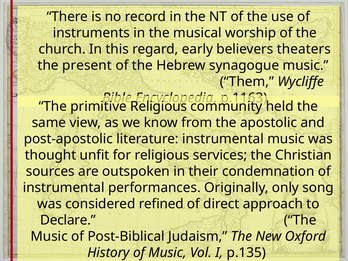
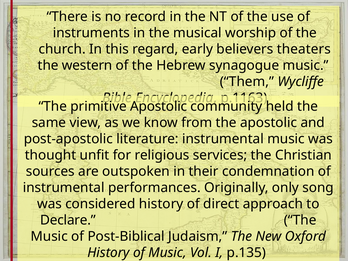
present: present -> western (87, 65)
primitive Religious: Religious -> Apostolic (159, 106)
considered refined: refined -> history (161, 204)
